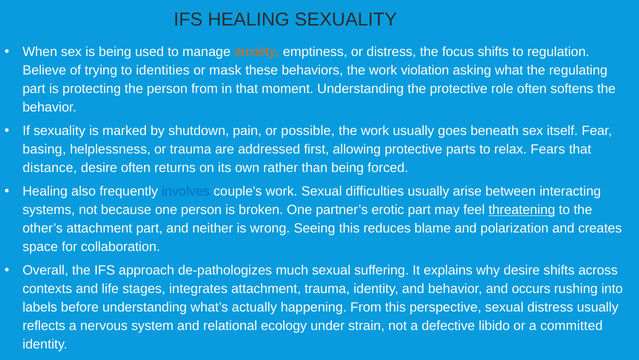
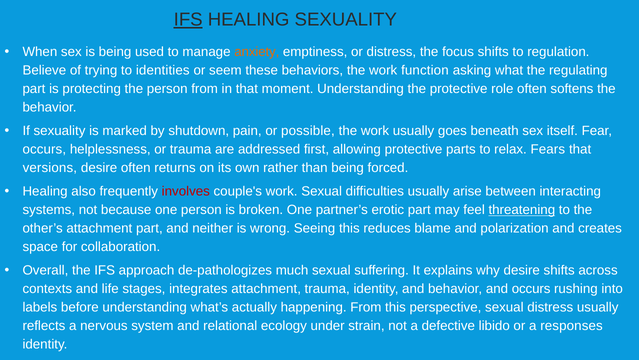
IFS underline: none -> present (188, 20)
mask: mask -> seem (225, 70)
violation: violation -> function (425, 70)
basing: basing -> occurs (44, 149)
distance: distance -> versions (50, 168)
involves colour: blue -> red (186, 191)
committed: committed -> responses (572, 325)
